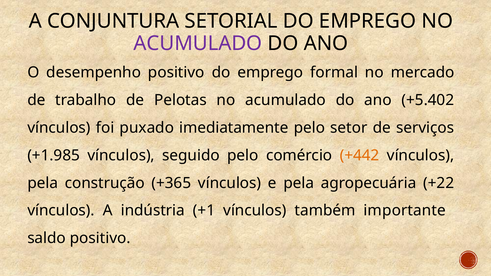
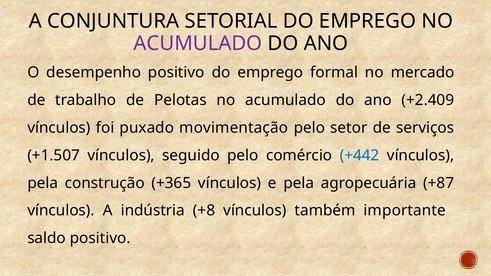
+5.402: +5.402 -> +2.409 (428, 100)
imediatamente: imediatamente -> movimentação (234, 128)
+1.985: +1.985 -> +1.507 (54, 155)
+442 colour: orange -> blue (360, 155)
+22: +22 -> +87 (439, 183)
+1: +1 -> +8 (204, 211)
